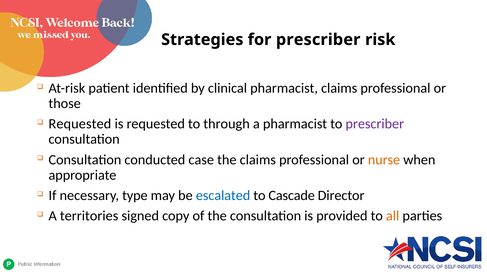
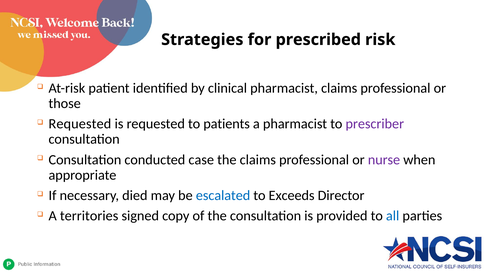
for prescriber: prescriber -> prescribed (318, 40)
through: through -> patients (227, 124)
nurse colour: orange -> purple (384, 160)
type: type -> died (135, 195)
Cascade: Cascade -> Exceeds (292, 195)
all colour: orange -> blue (393, 216)
